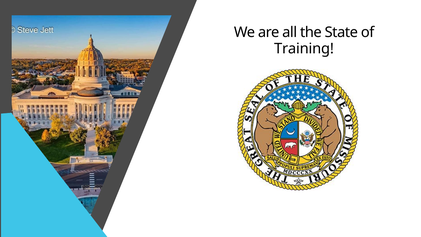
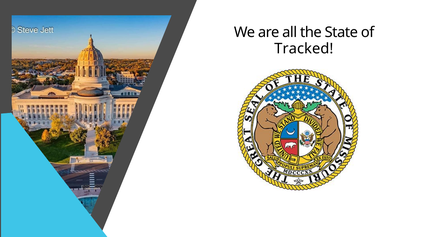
Training: Training -> Tracked (304, 49)
